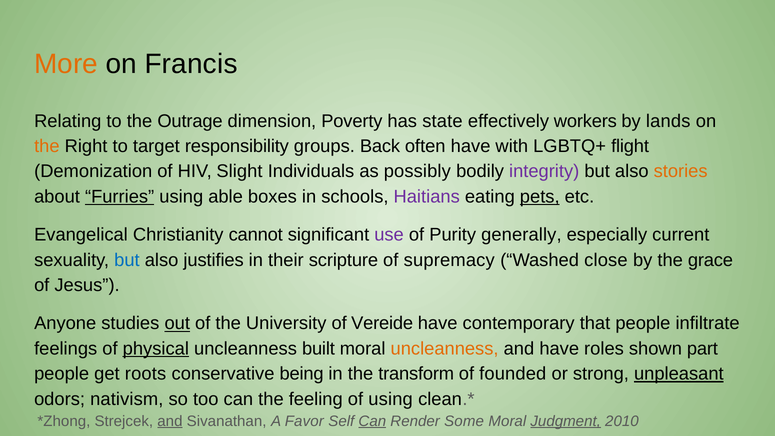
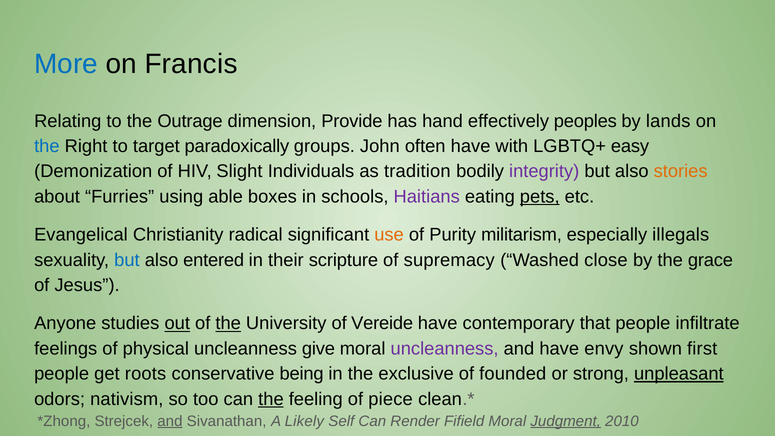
More colour: orange -> blue (66, 64)
Poverty: Poverty -> Provide (352, 121)
state: state -> hand (443, 121)
workers: workers -> peoples (585, 121)
the colour: orange -> blue (47, 146)
responsibility: responsibility -> paradoxically (237, 146)
Back: Back -> John (380, 146)
flight: flight -> easy (630, 146)
possibly: possibly -> tradition (417, 171)
Furries underline: present -> none (120, 197)
cannot: cannot -> radical (256, 235)
use colour: purple -> orange (389, 235)
generally: generally -> militarism (521, 235)
current: current -> illegals (681, 235)
justifies: justifies -> entered (214, 260)
the underline: none -> present (228, 323)
physical underline: present -> none (156, 349)
built: built -> give (318, 349)
uncleanness colour: orange -> purple (445, 349)
roles: roles -> envy (604, 349)
part: part -> first (702, 349)
transform: transform -> exclusive (416, 374)
the underline: none -> present (271, 399)
of using: using -> piece (391, 399)
Favor: Favor -> Likely (304, 421)
Can underline: present -> none (372, 421)
Some: Some -> Fifield (464, 421)
